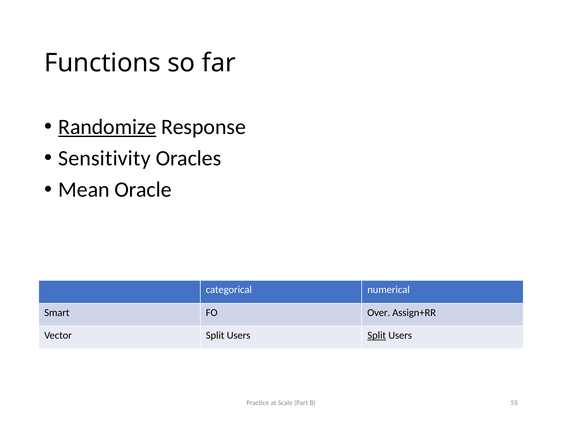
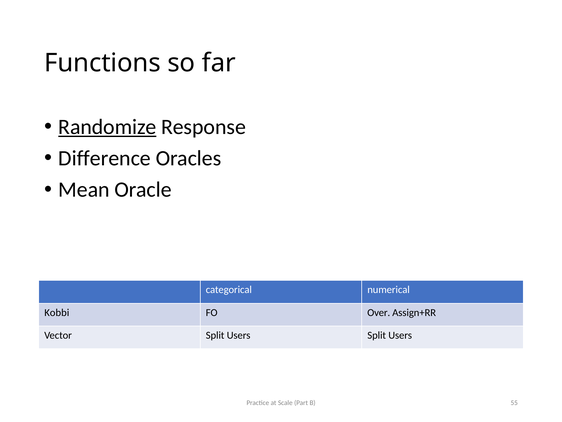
Sensitivity: Sensitivity -> Difference (105, 158)
Smart: Smart -> Kobbi (57, 312)
Split underline: present -> none (377, 335)
